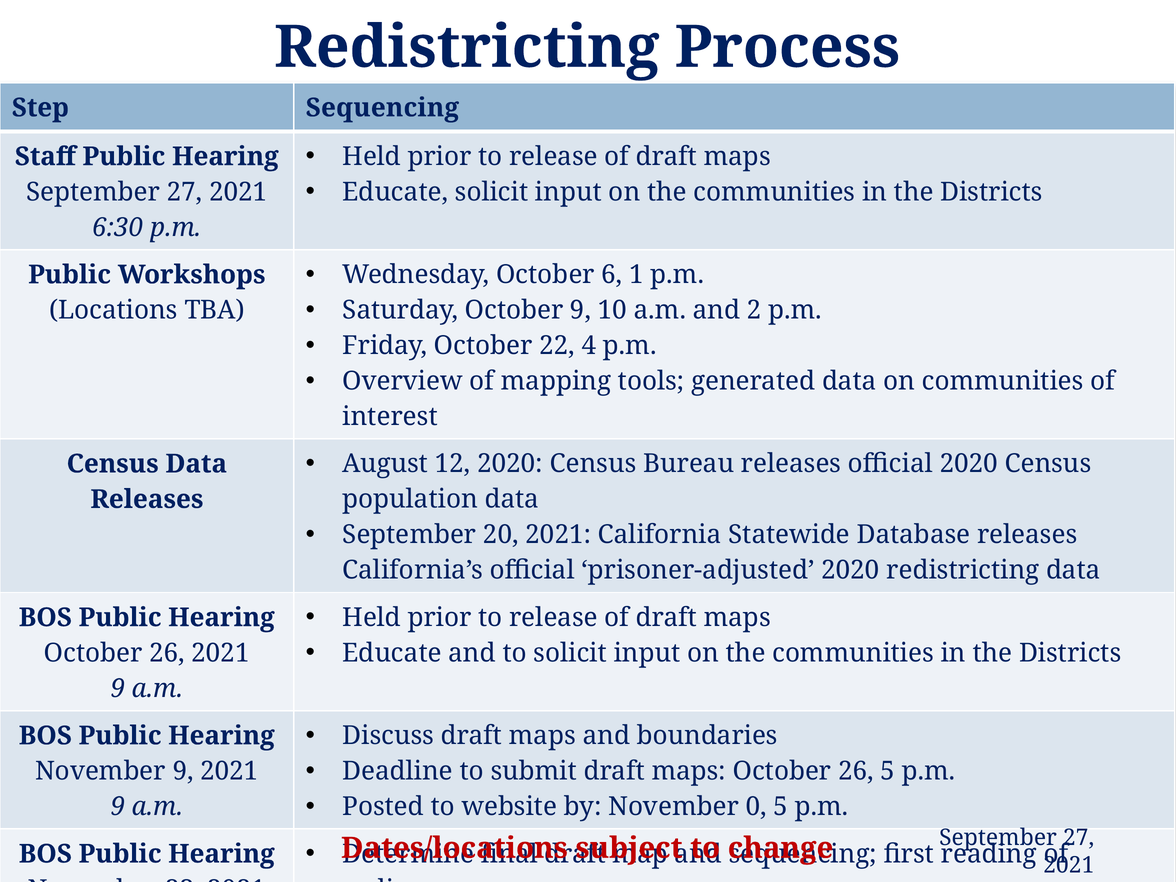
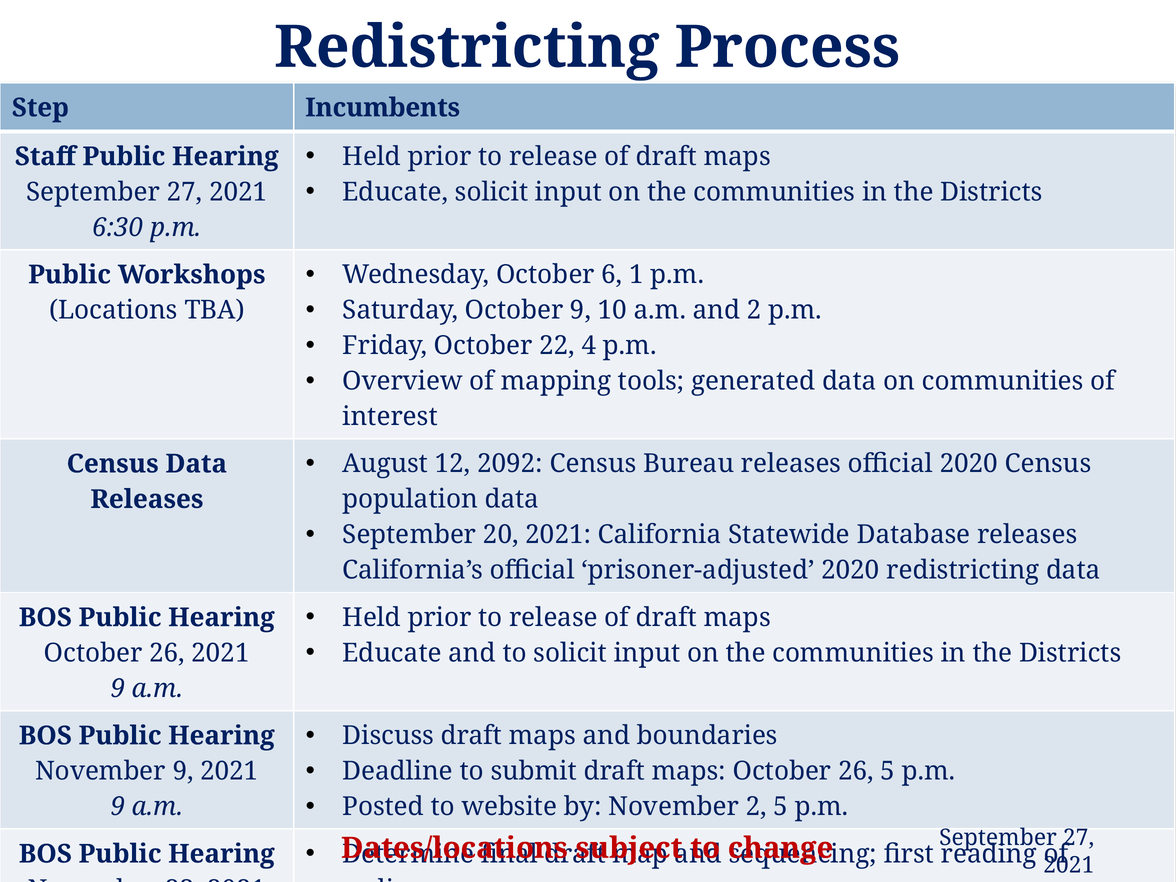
Step Sequencing: Sequencing -> Incumbents (383, 108)
12 2020: 2020 -> 2092 (510, 464)
November 0: 0 -> 2 (756, 807)
